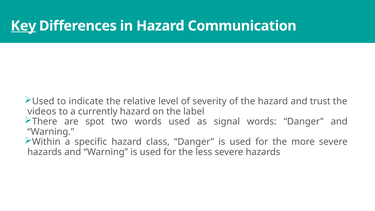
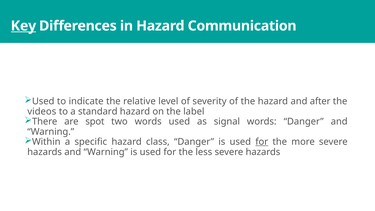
trust: trust -> after (320, 101)
currently: currently -> standard (98, 111)
for underline: none -> present (262, 142)
